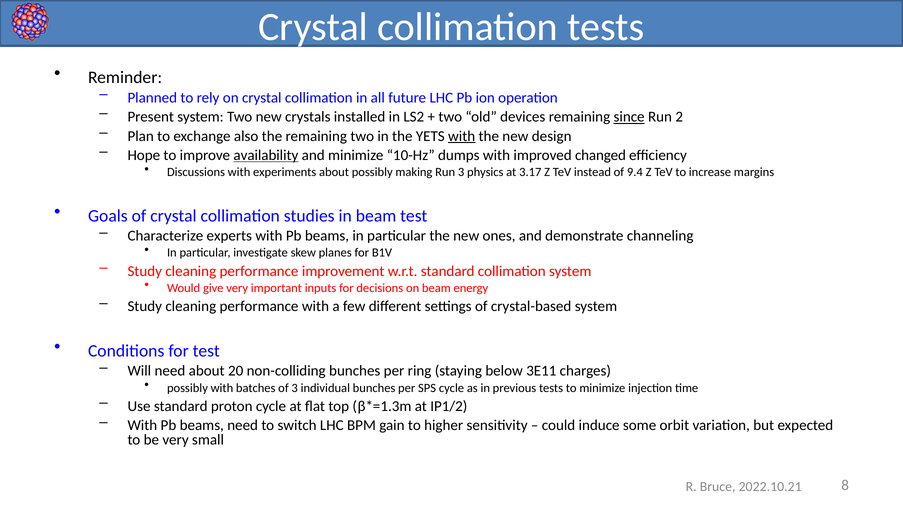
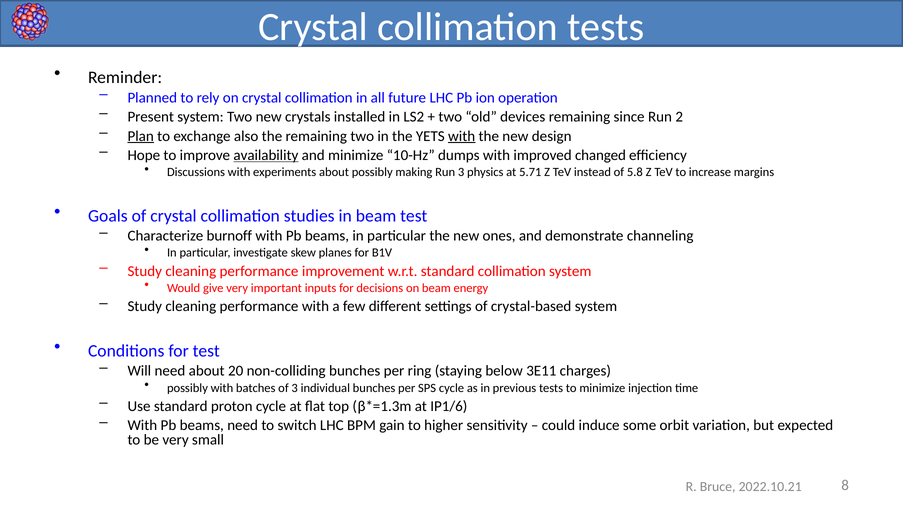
since underline: present -> none (629, 117)
Plan underline: none -> present (141, 136)
3.17: 3.17 -> 5.71 (530, 172)
9.4: 9.4 -> 5.8 (635, 172)
experts: experts -> burnoff (229, 236)
IP1/2: IP1/2 -> IP1/6 (449, 406)
